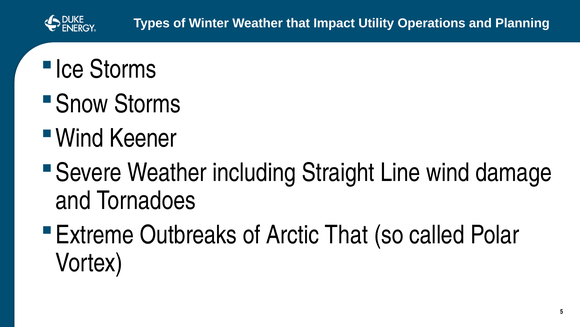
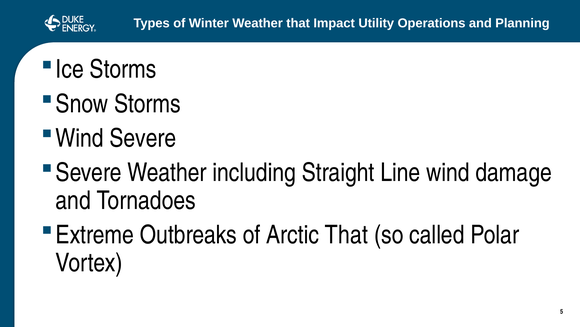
Wind Keener: Keener -> Severe (143, 138)
